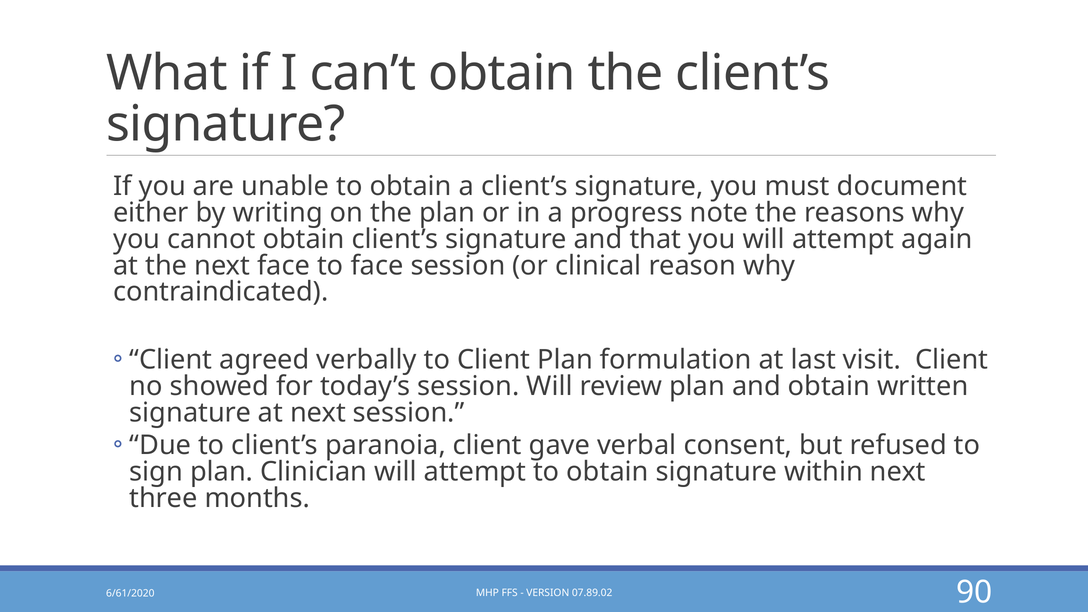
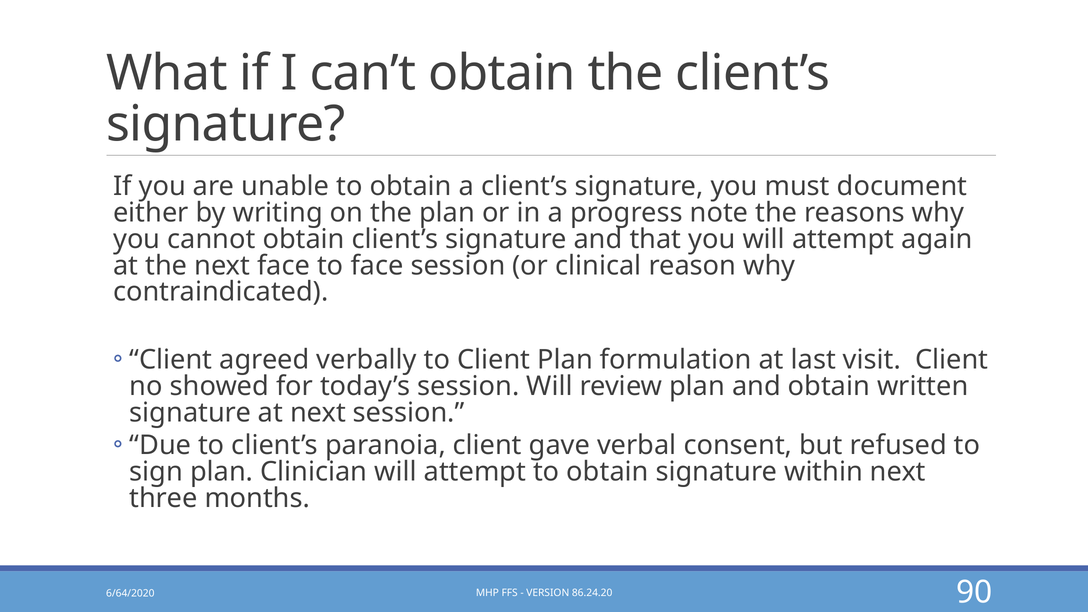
07.89.02: 07.89.02 -> 86.24.20 (592, 593)
6/61/2020: 6/61/2020 -> 6/64/2020 (130, 593)
